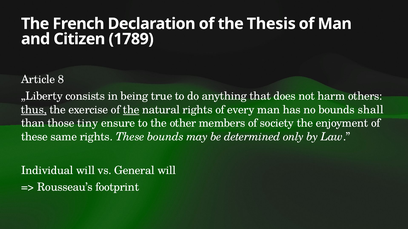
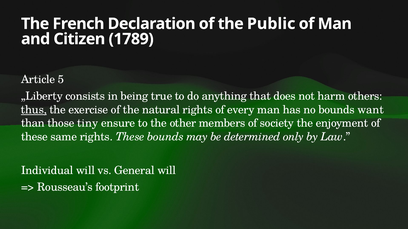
Thesis: Thesis -> Public (271, 24)
8: 8 -> 5 (61, 79)
the underline: present -> none (131, 110)
shall: shall -> want (371, 110)
